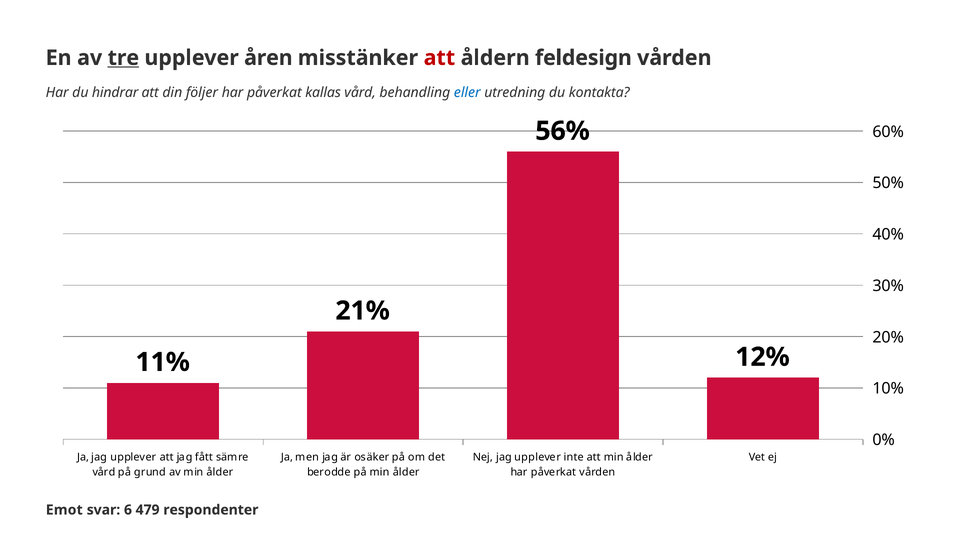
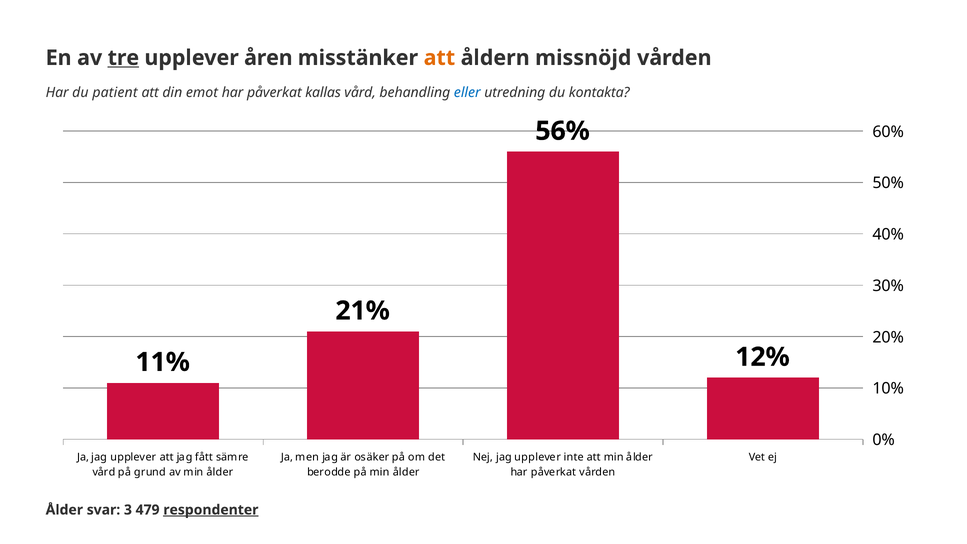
att colour: red -> orange (439, 58)
feldesign: feldesign -> missnöjd (583, 58)
hindrar: hindrar -> patient (115, 93)
följer: följer -> emot (202, 93)
Emot: Emot -> Ålder (64, 510)
6: 6 -> 3 (128, 510)
respondenter underline: none -> present (211, 510)
